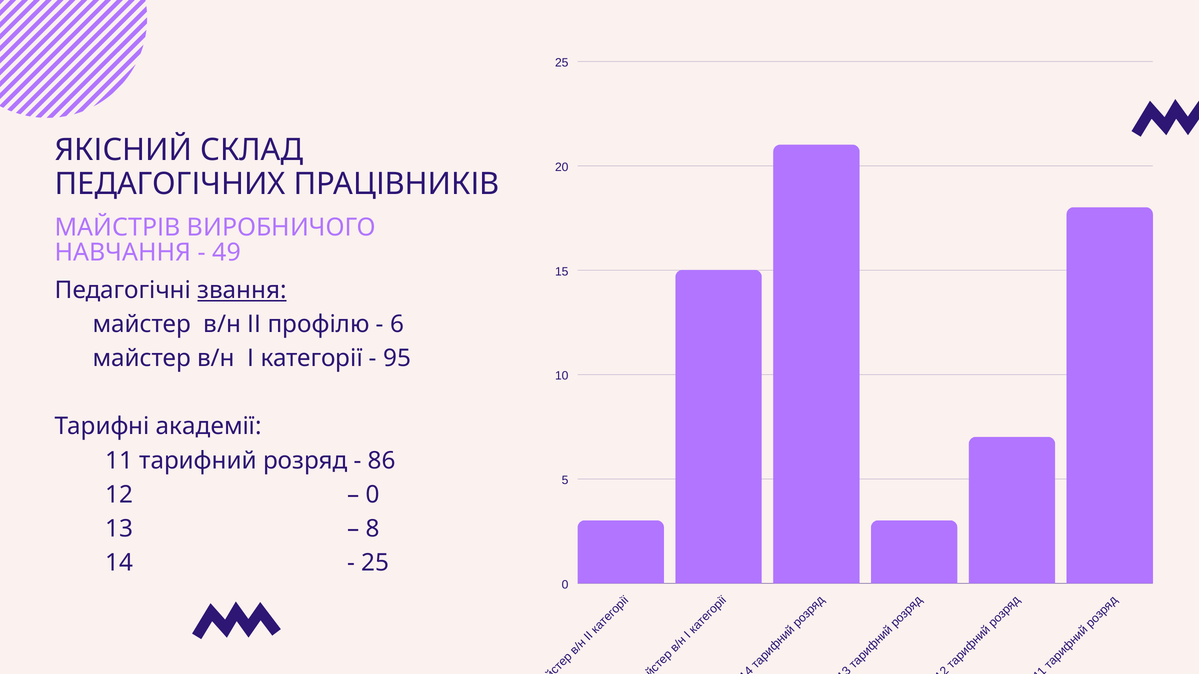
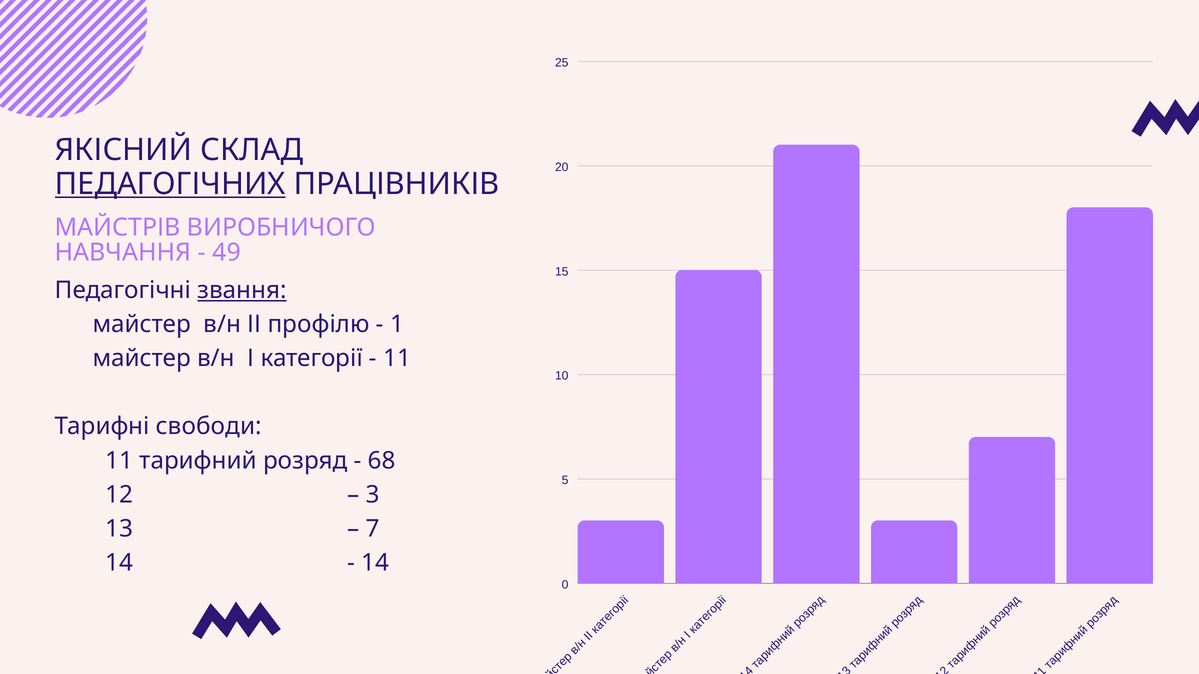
ПЕДАГОГІЧНИХ underline: none -> present (170, 184)
6: 6 -> 1 (397, 325)
95: 95 -> 11 (397, 359)
академії: академії -> свободи (209, 427)
86: 86 -> 68 (382, 461)
0: 0 -> 3 (373, 495)
8: 8 -> 7 (373, 529)
25: 25 -> 14 (375, 563)
